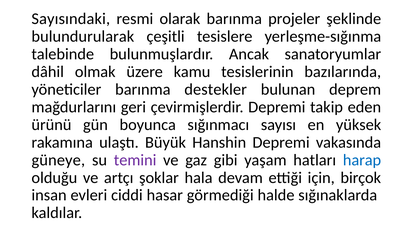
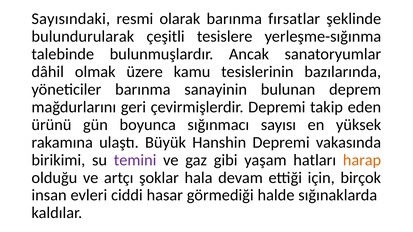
projeler: projeler -> fırsatlar (294, 19)
destekler: destekler -> sanayinin (216, 90)
güneye: güneye -> birikimi (58, 160)
harap colour: blue -> orange (362, 160)
